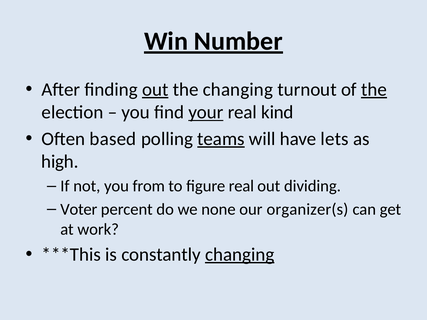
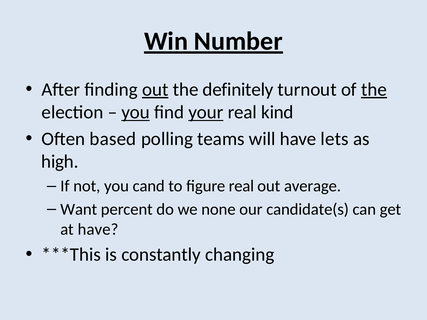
the changing: changing -> definitely (238, 90)
you underline: none -> present (136, 112)
teams underline: present -> none (221, 139)
from: from -> cand (149, 186)
dividing: dividing -> average (313, 186)
Voter: Voter -> Want (79, 209)
organizer(s: organizer(s -> candidate(s (308, 209)
at work: work -> have (98, 229)
changing underline: present -> none (240, 255)
